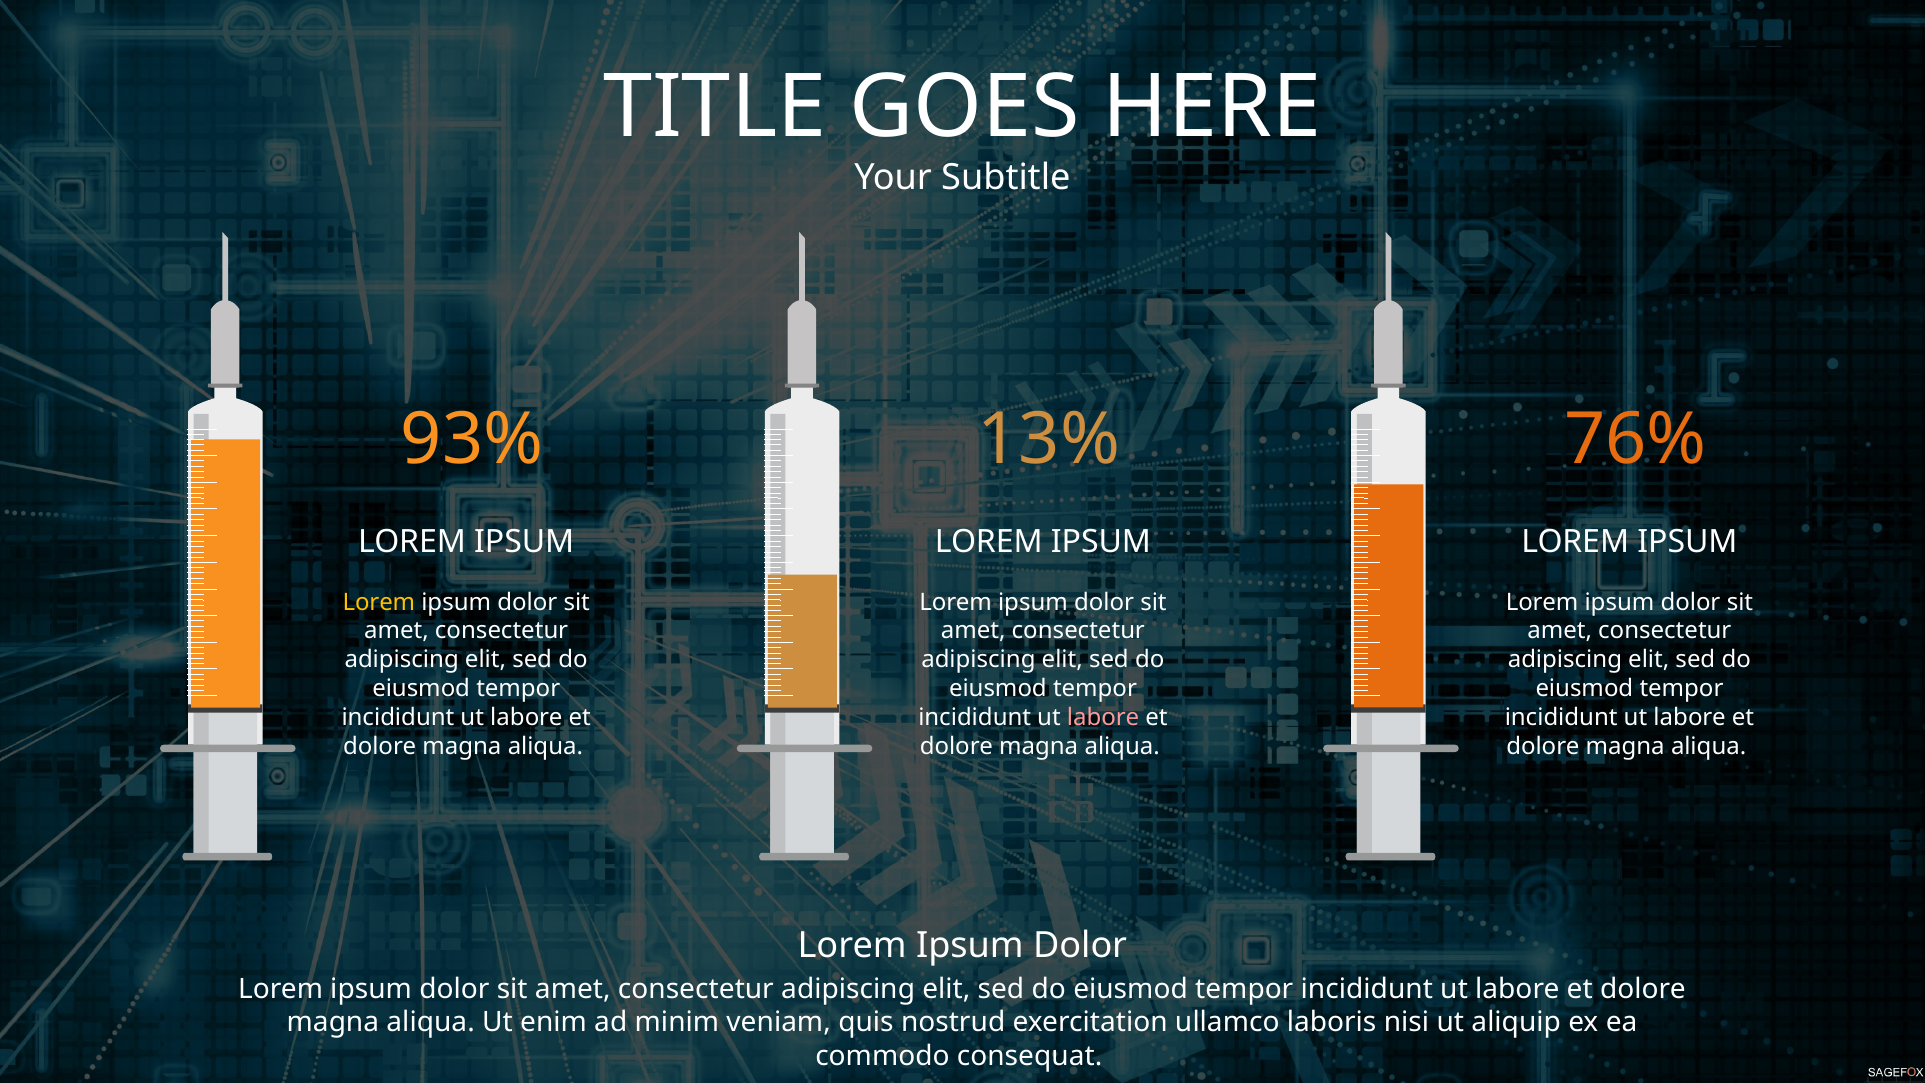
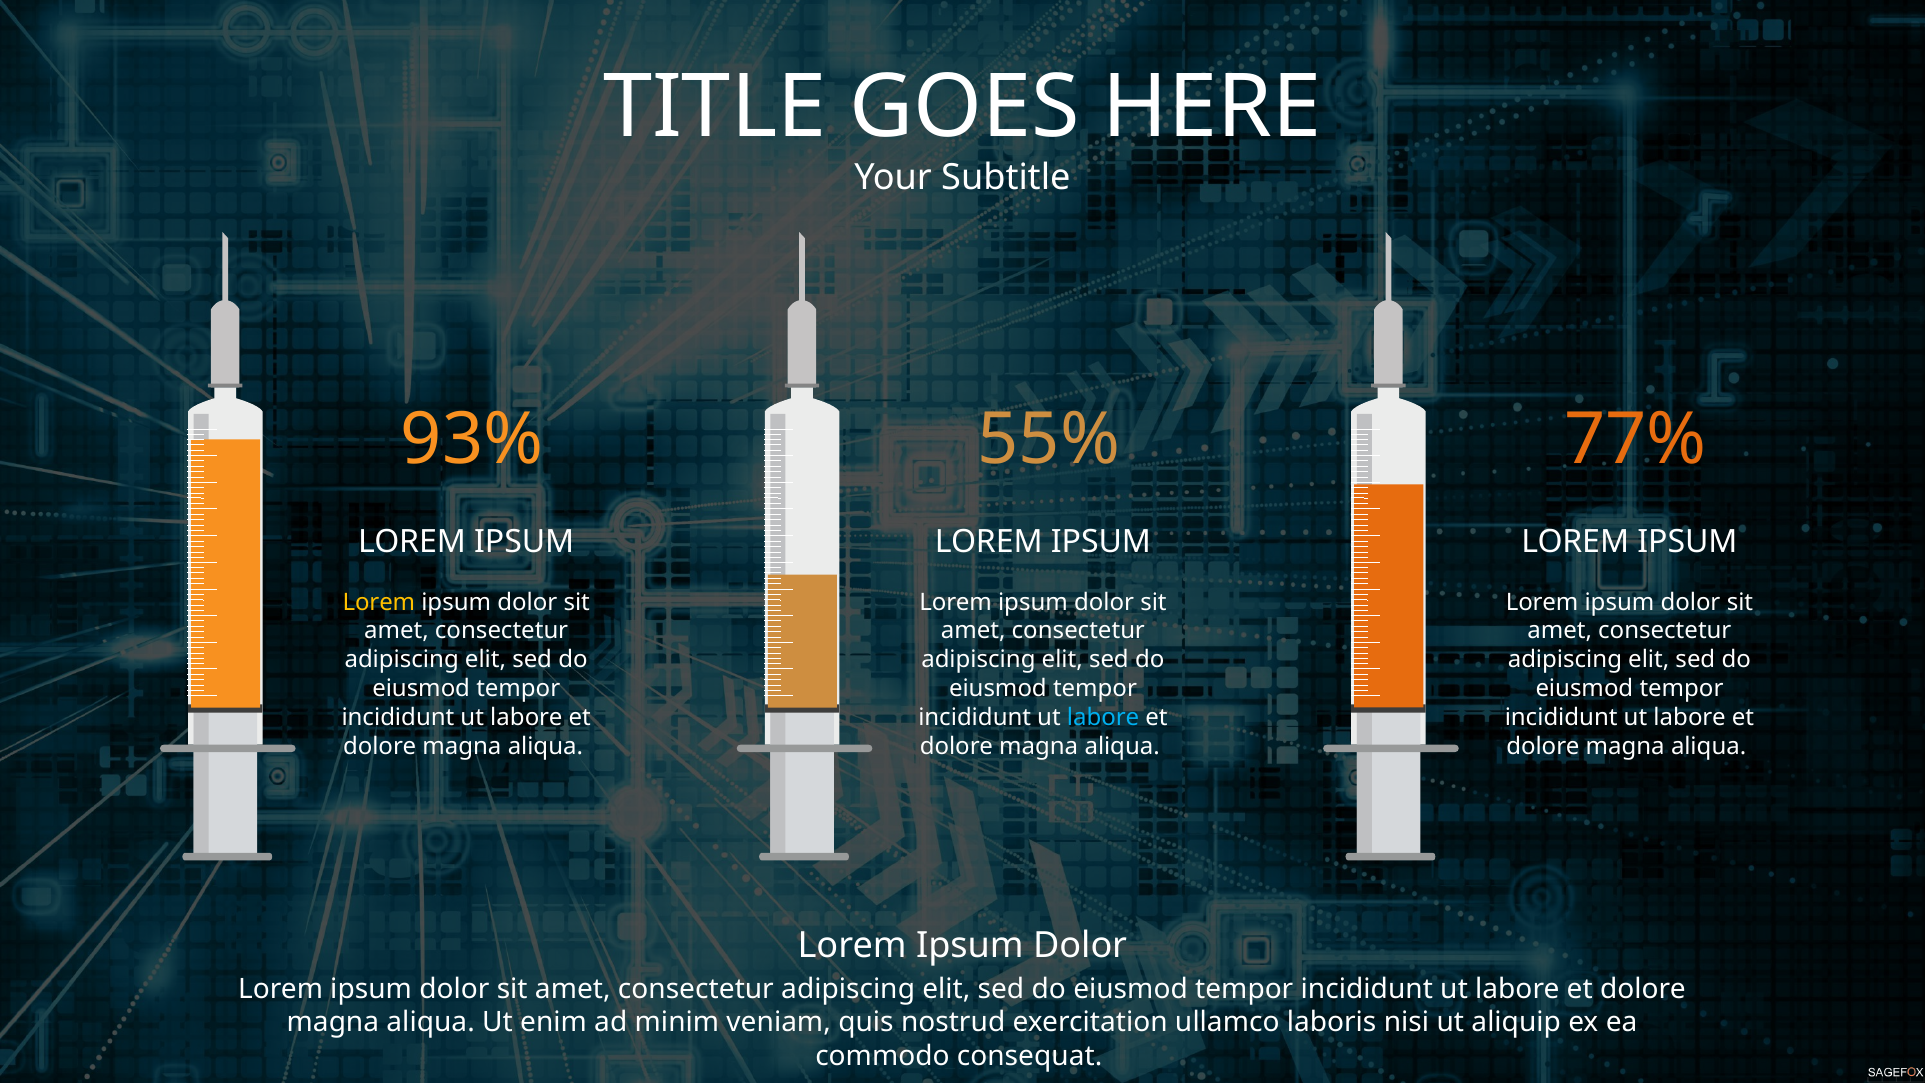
13%: 13% -> 55% (1049, 440)
76%: 76% -> 77% (1635, 440)
labore colour: pink -> light blue (1103, 718)
